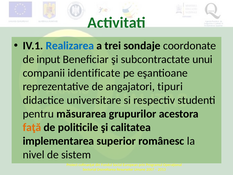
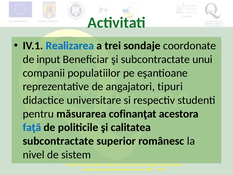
identificate: identificate -> populatiilor (94, 73)
măsurarea grupurilor: grupurilor -> cofinanţat (133, 114)
faţă colour: orange -> blue (32, 127)
implementarea: implementarea -> subcontractate (58, 141)
